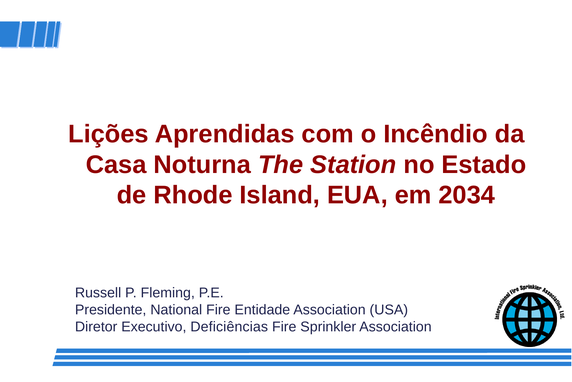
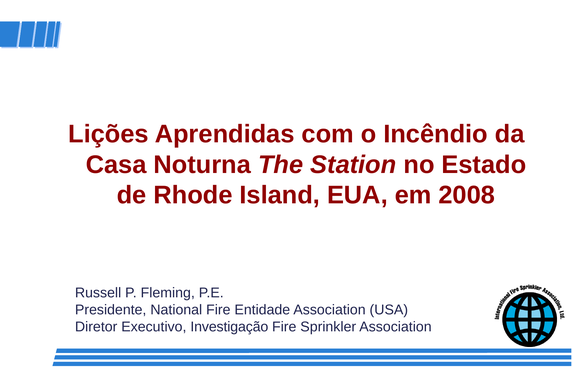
2034: 2034 -> 2008 (467, 195)
Deficiências: Deficiências -> Investigação (229, 326)
